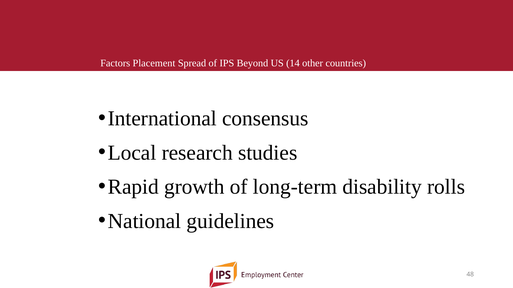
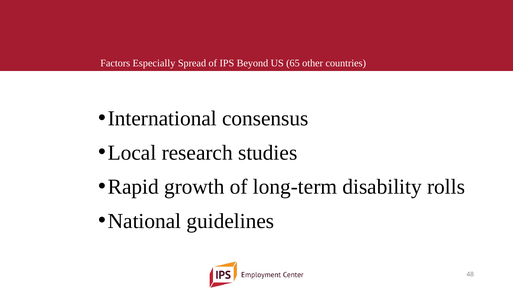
Placement: Placement -> Especially (154, 63)
14: 14 -> 65 (293, 63)
